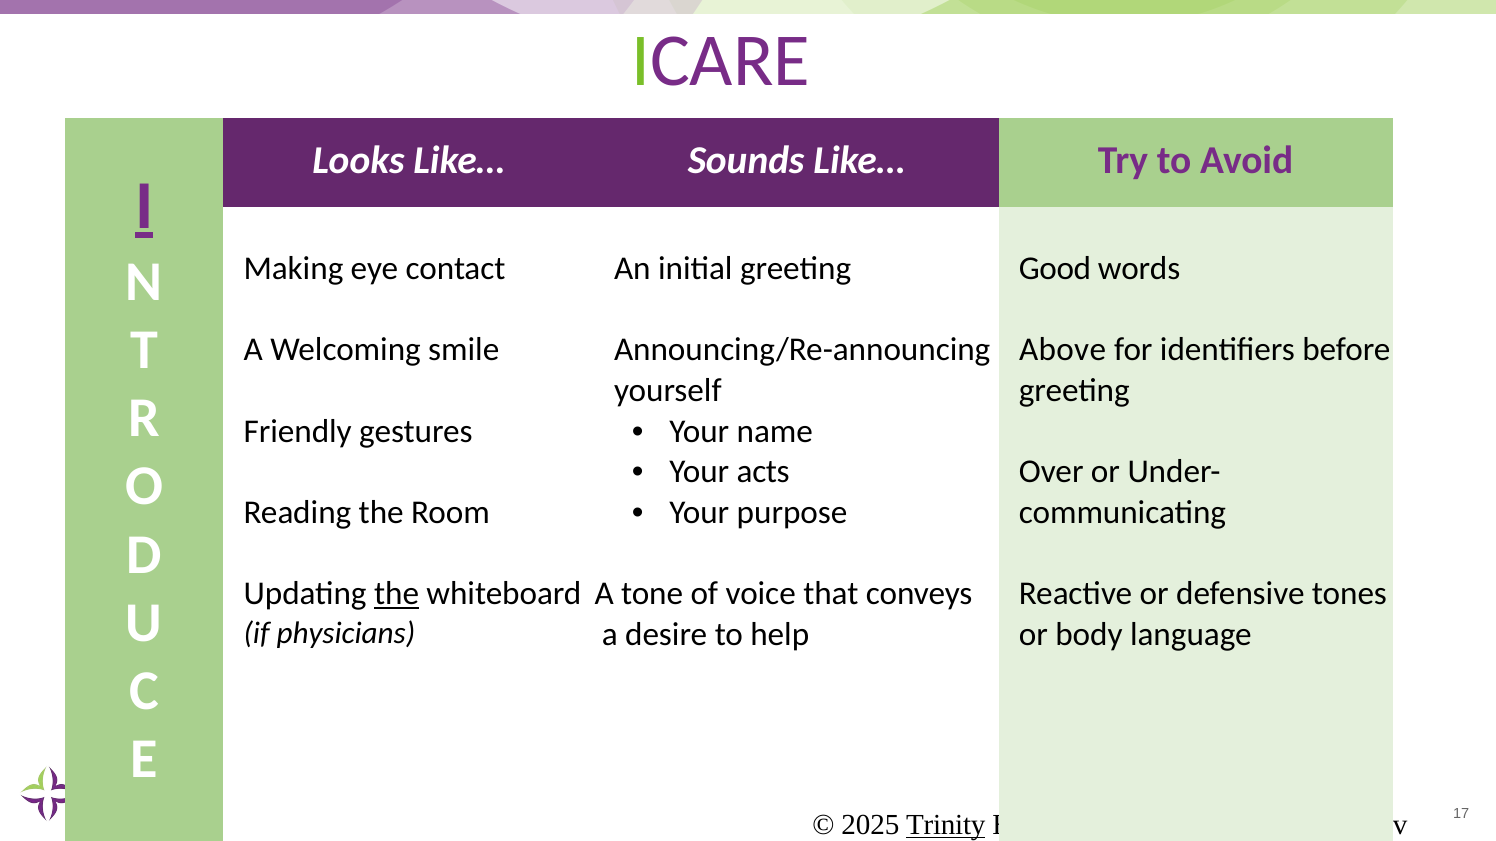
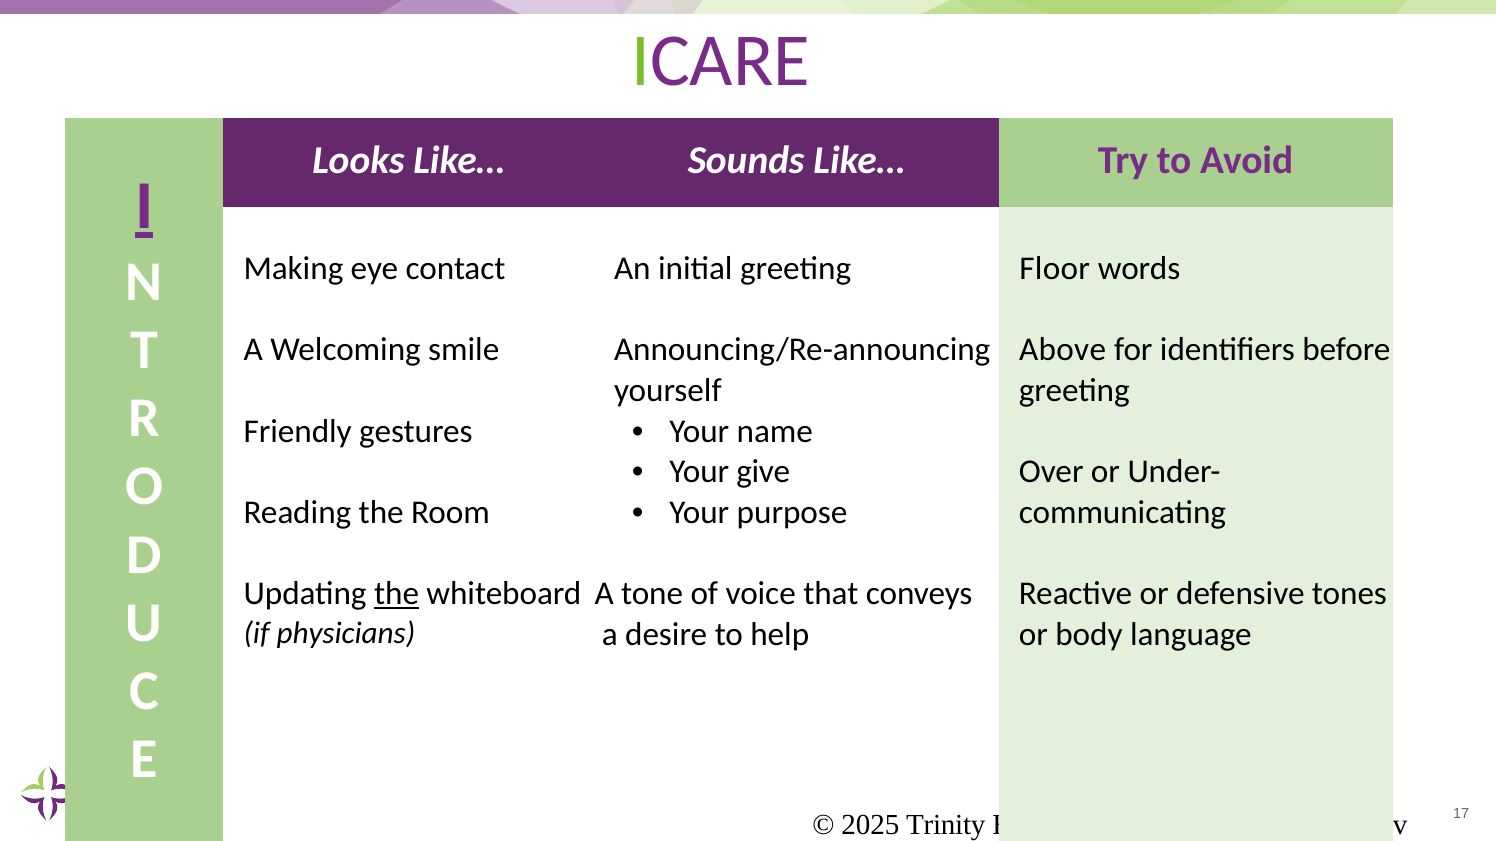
Good: Good -> Floor (1055, 269)
acts: acts -> give (763, 472)
Trinity underline: present -> none (946, 826)
